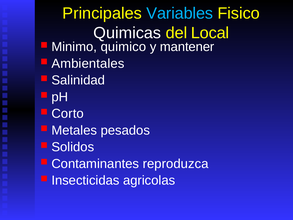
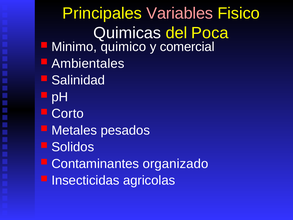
Variables colour: light blue -> pink (180, 13)
Local: Local -> Poca (210, 33)
mantener: mantener -> comercial (187, 47)
reproduzca: reproduzca -> organizado (176, 164)
